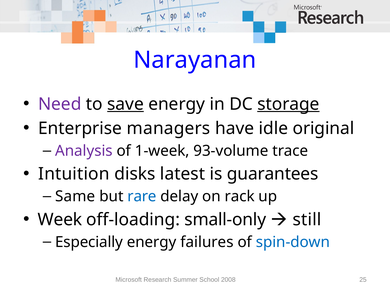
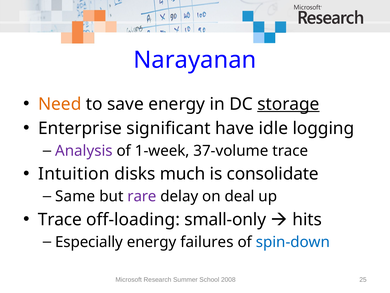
Need colour: purple -> orange (60, 104)
save underline: present -> none (125, 104)
managers: managers -> significant (169, 128)
original: original -> logging (323, 128)
93-volume: 93-volume -> 37-volume (231, 151)
latest: latest -> much (183, 174)
guarantees: guarantees -> consolidate (273, 174)
rare colour: blue -> purple (142, 196)
rack: rack -> deal (240, 196)
Week: Week -> Trace (60, 219)
still: still -> hits (307, 219)
